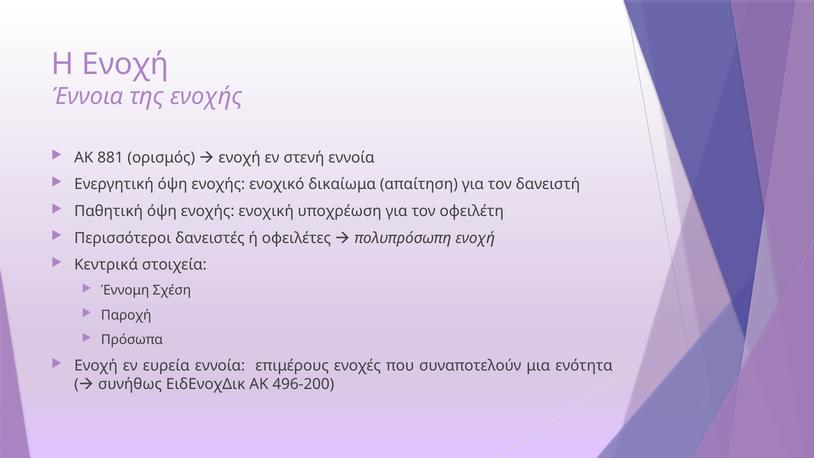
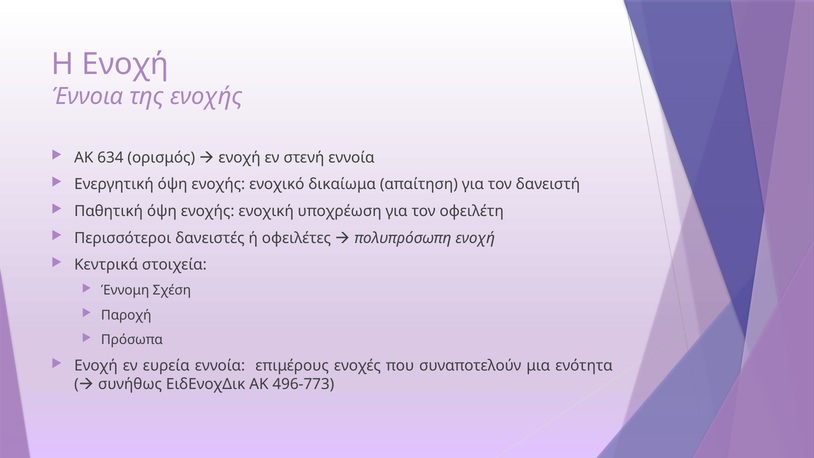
881: 881 -> 634 (110, 158)
496-200: 496-200 -> 496-773 (303, 384)
